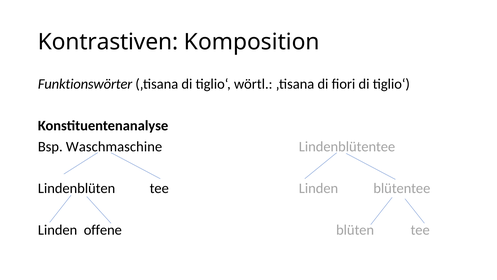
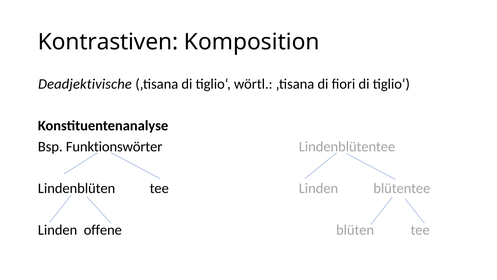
Funktionswörter: Funktionswörter -> Deadjektivische (85, 84)
Waschmaschine: Waschmaschine -> Funktionswörter (114, 146)
